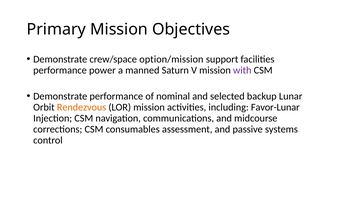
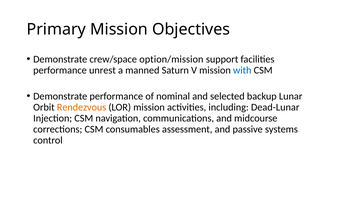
power: power -> unrest (102, 70)
with colour: purple -> blue (242, 70)
Favor-Lunar: Favor-Lunar -> Dead-Lunar (275, 107)
